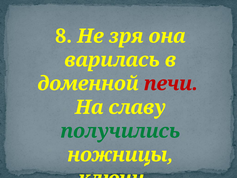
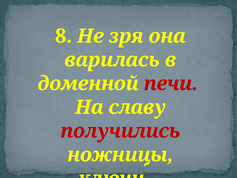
получились colour: green -> red (120, 131)
